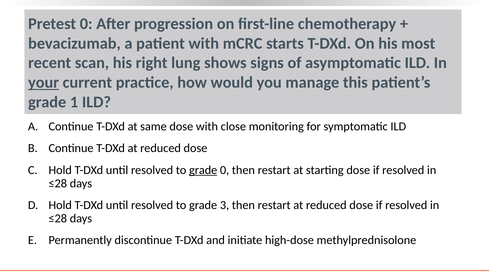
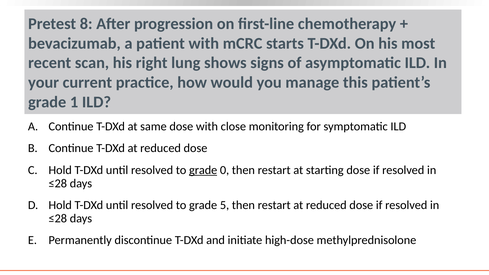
Pretest 0: 0 -> 8 (86, 24)
your underline: present -> none (44, 82)
3: 3 -> 5 (225, 205)
